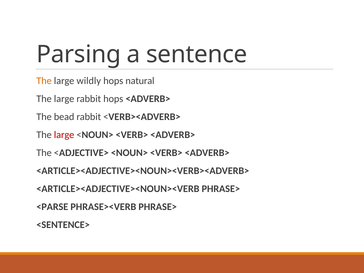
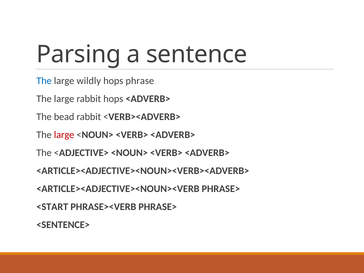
The colour: orange -> blue (44, 81)
natural: natural -> phrase (140, 81)
<PARSE: <PARSE -> <START (52, 207)
